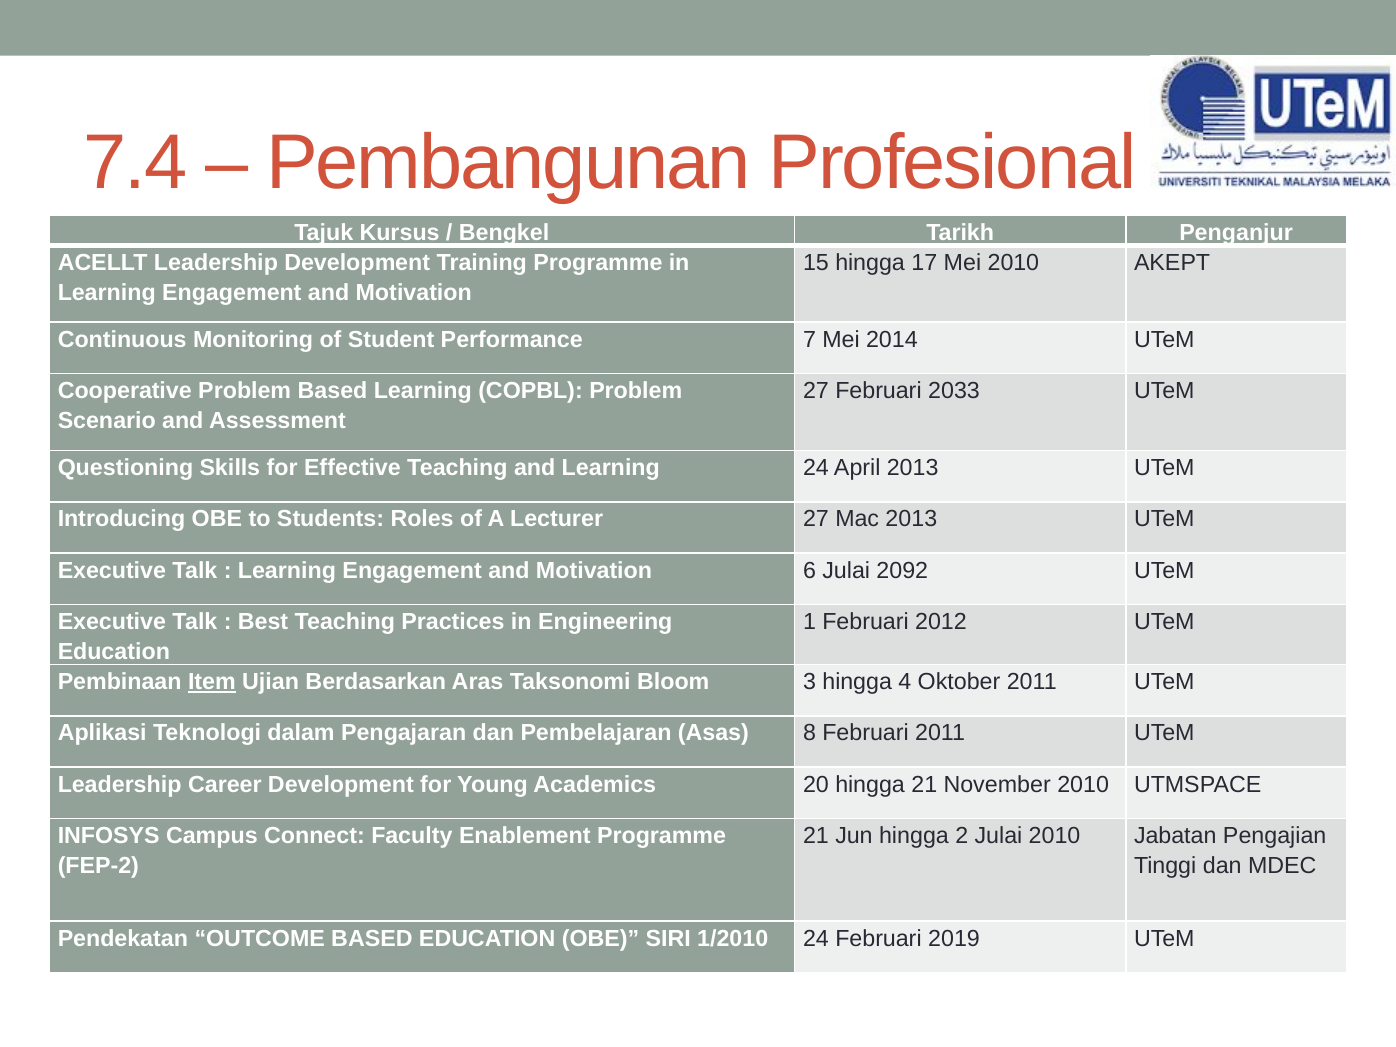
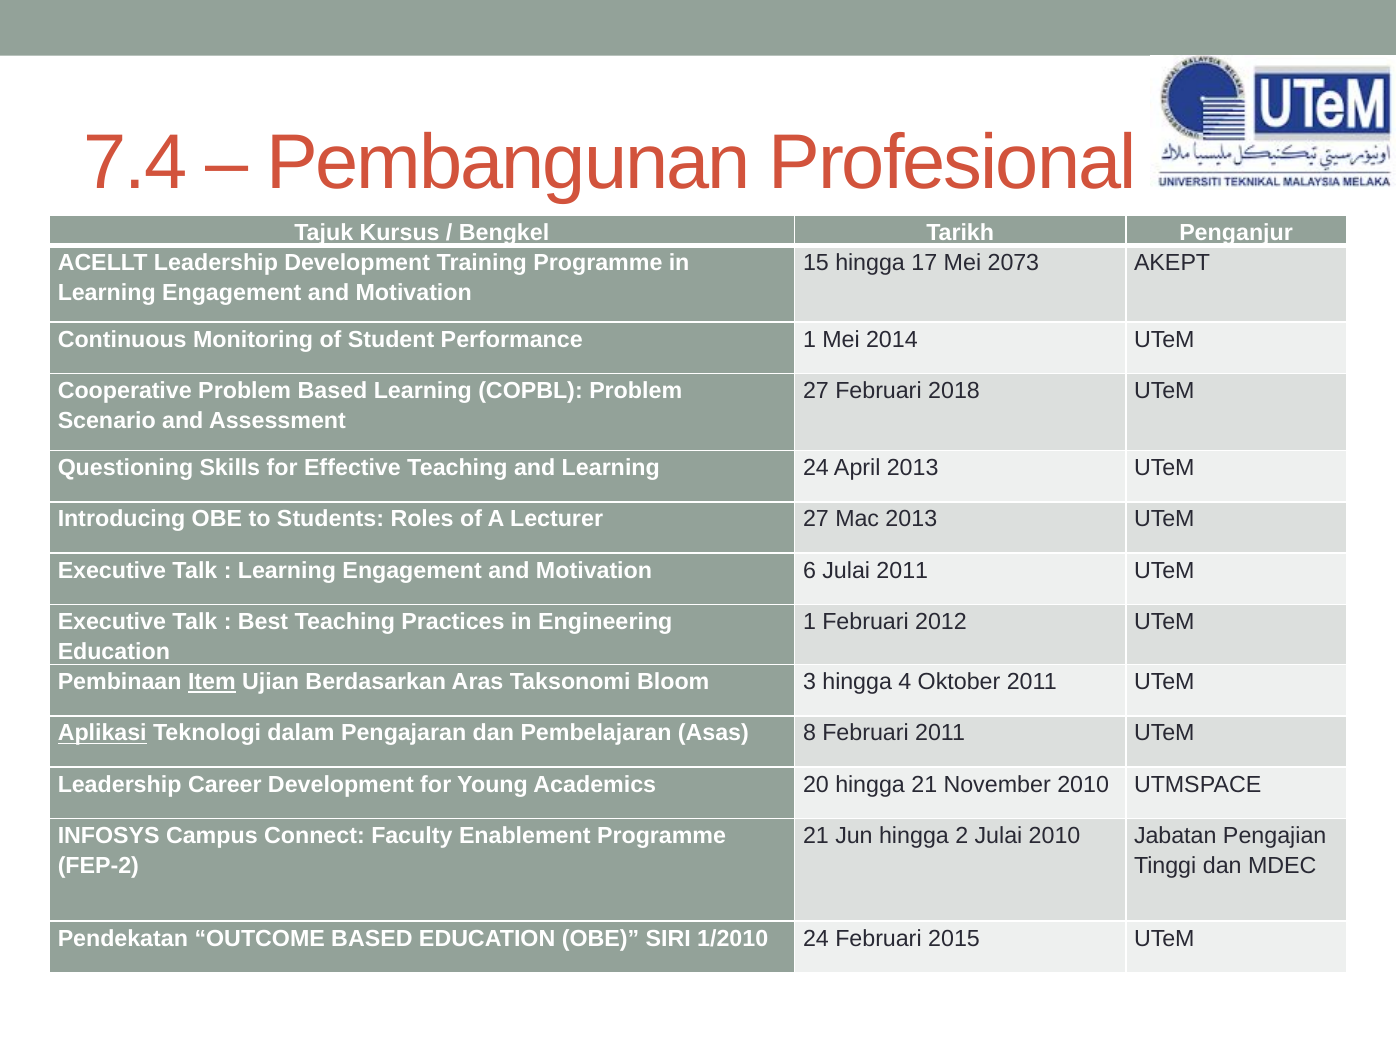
Mei 2010: 2010 -> 2073 (1013, 263)
Performance 7: 7 -> 1 (809, 340)
2033: 2033 -> 2018 (954, 391)
Julai 2092: 2092 -> 2011 (902, 571)
Aplikasi underline: none -> present (102, 733)
2019: 2019 -> 2015 (954, 939)
